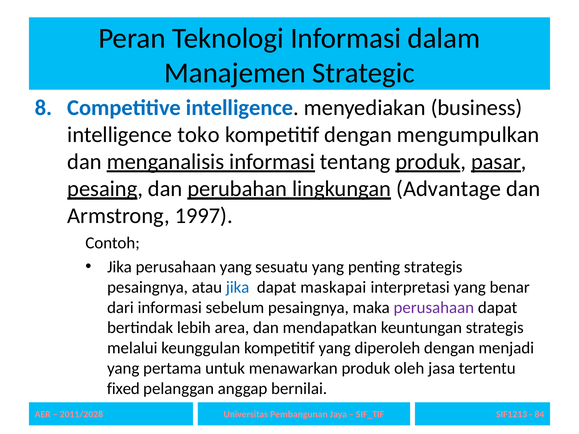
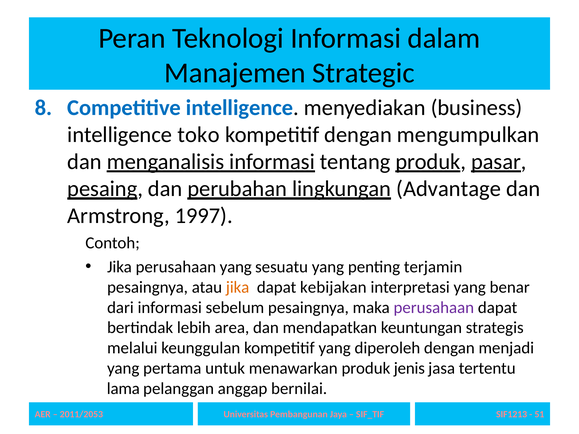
penting strategis: strategis -> terjamin (433, 267)
jika colour: blue -> orange (238, 287)
maskapai: maskapai -> kebijakan (333, 287)
oleh: oleh -> jenis (409, 368)
fixed: fixed -> lama (123, 389)
2011/2028: 2011/2028 -> 2011/2053 (81, 415)
84: 84 -> 51 (539, 415)
